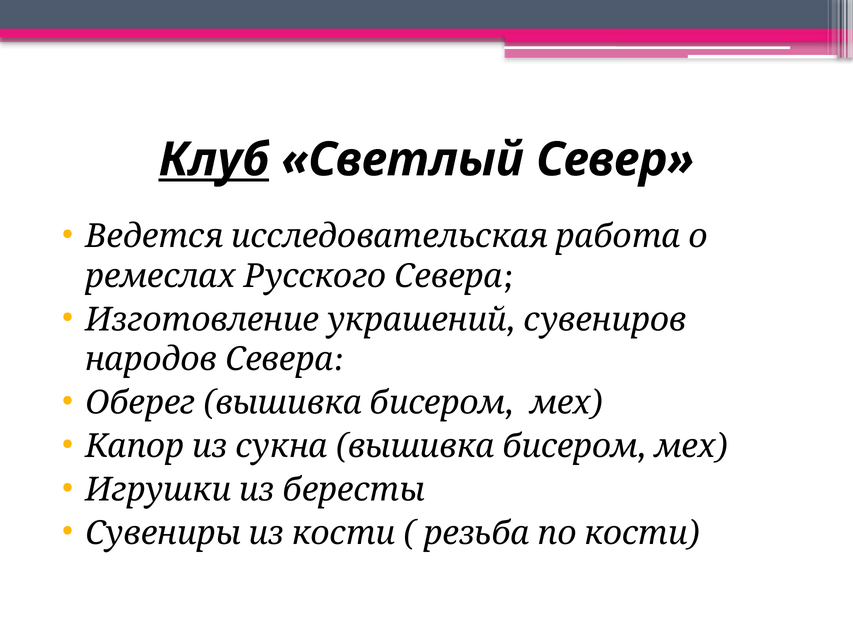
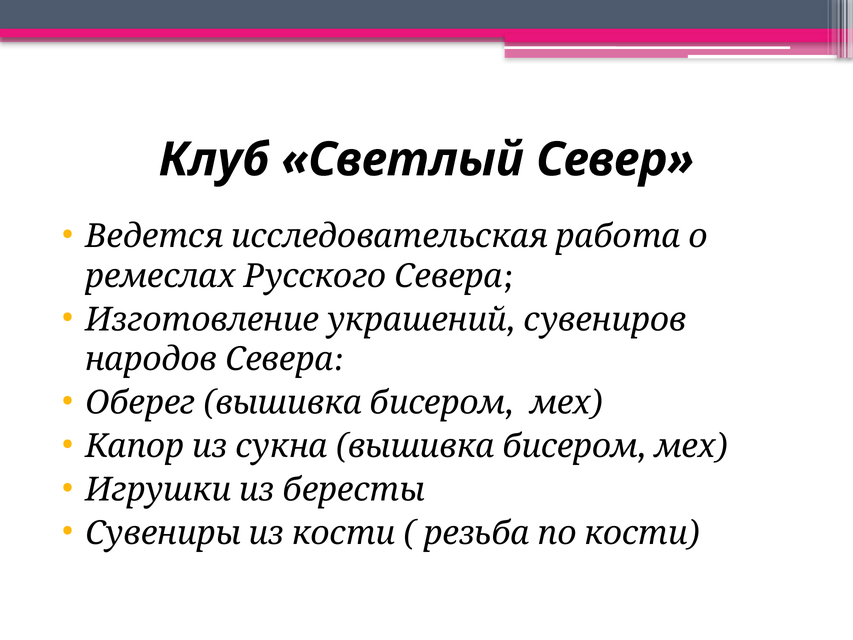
Клуб underline: present -> none (214, 160)
